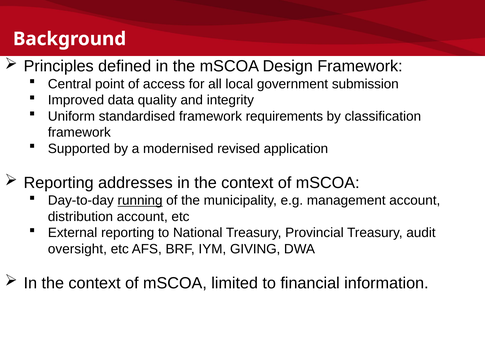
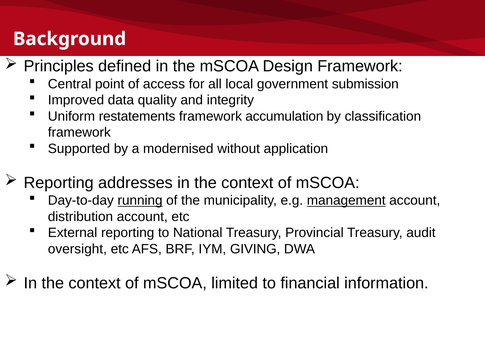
standardised: standardised -> restatements (137, 116)
requirements: requirements -> accumulation (284, 116)
revised: revised -> without (239, 149)
management underline: none -> present (346, 200)
